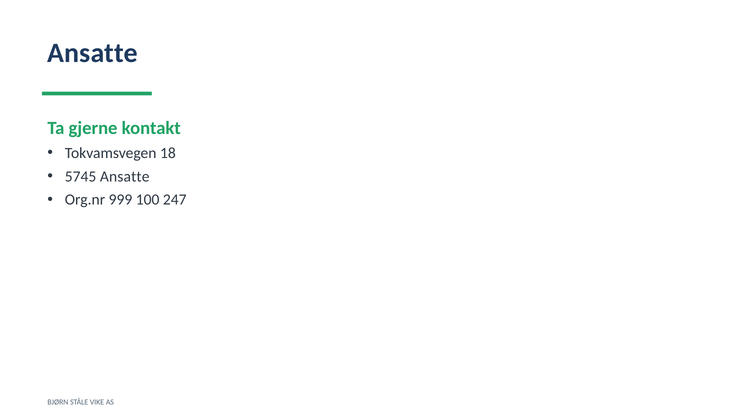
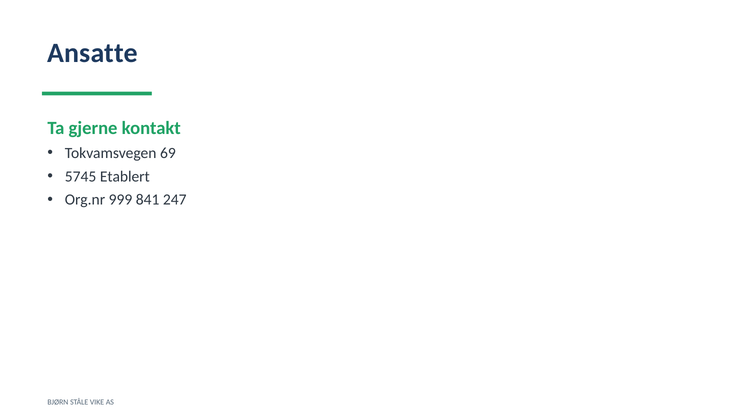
18: 18 -> 69 (168, 153)
5745 Ansatte: Ansatte -> Etablert (125, 176)
100: 100 -> 841 (148, 200)
